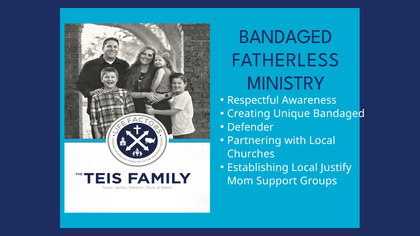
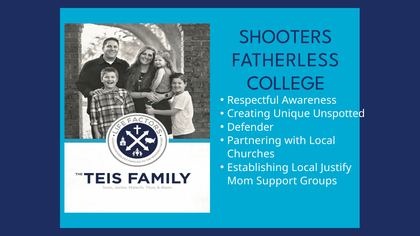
BANDAGED: BANDAGED -> SHOOTERS (285, 37)
MINISTRY: MINISTRY -> COLLEGE (286, 83)
Unique Bandaged: Bandaged -> Unspotted (339, 114)
